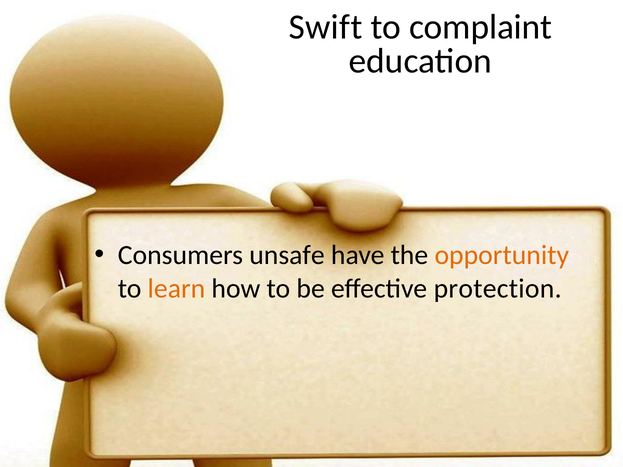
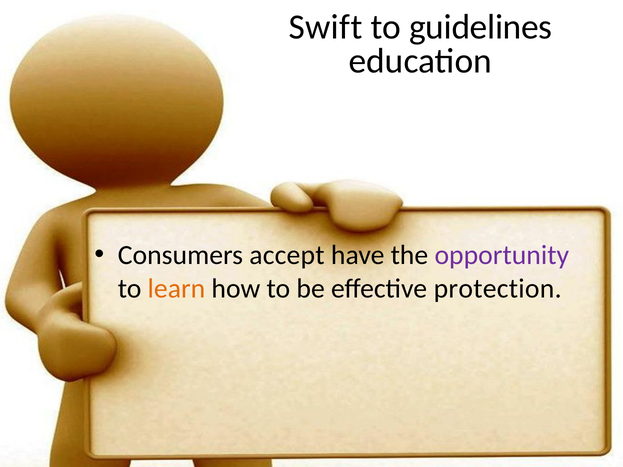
complaint: complaint -> guidelines (481, 27)
unsafe: unsafe -> accept (287, 255)
opportunity colour: orange -> purple (502, 255)
